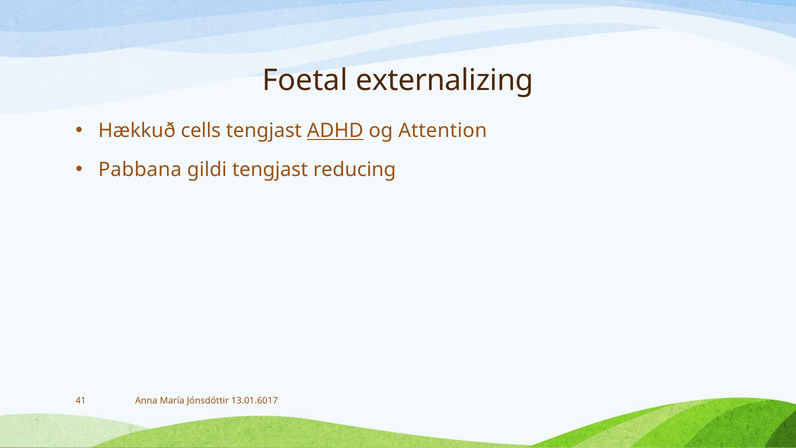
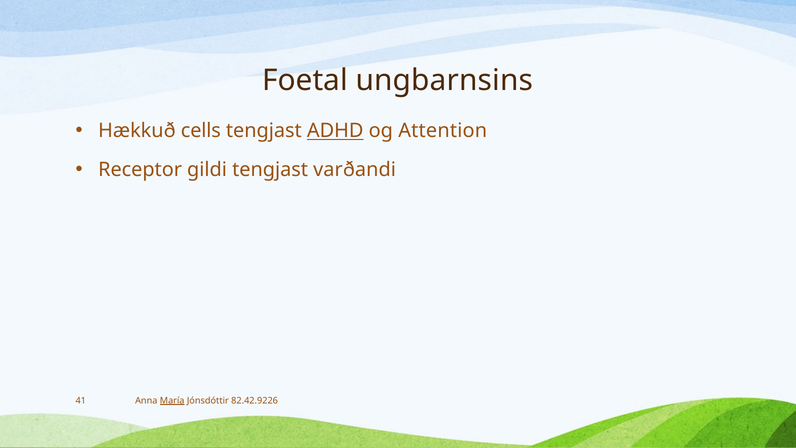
externalizing: externalizing -> ungbarnsins (444, 80)
Pabbana: Pabbana -> Receptor (140, 170)
reducing: reducing -> varðandi (355, 170)
María underline: none -> present (172, 400)
13.01.6017: 13.01.6017 -> 82.42.9226 (255, 400)
